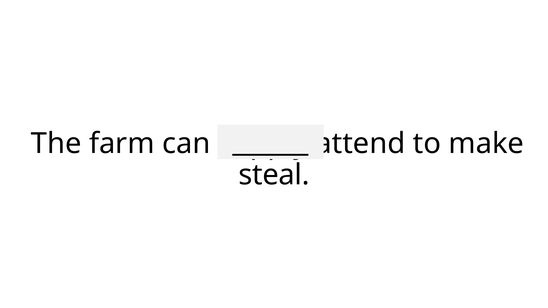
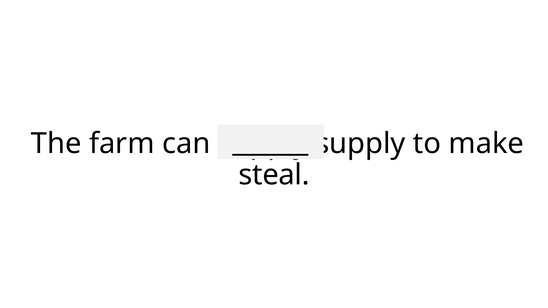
attend: attend -> supply (360, 144)
